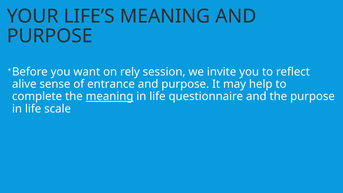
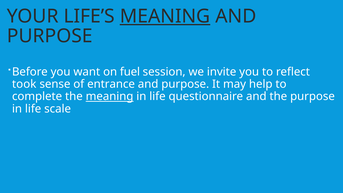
MEANING underline: none -> present (165, 16)
rely: rely -> fuel (130, 72)
alive: alive -> took (24, 84)
